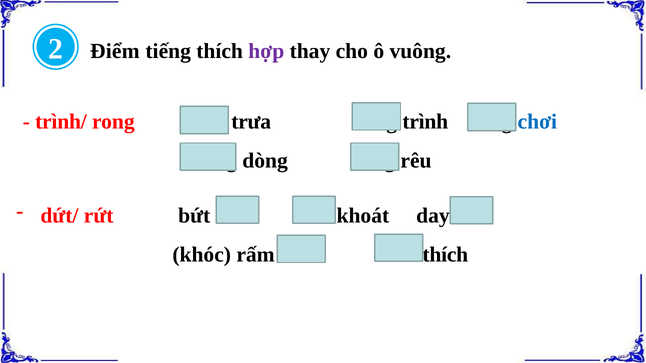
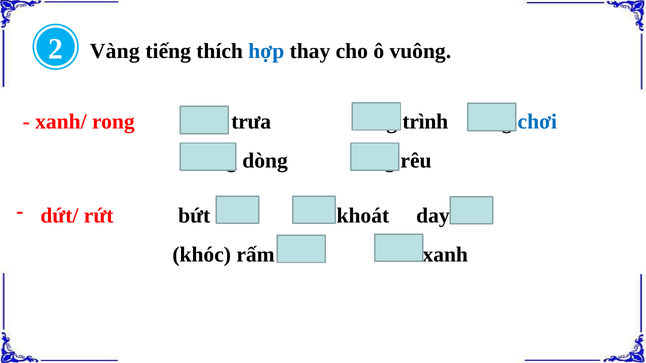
Điểm: Điểm -> Vàng (115, 51)
hợp colour: purple -> blue (266, 51)
trình/: trình/ -> xanh/ (61, 122)
thích: thích -> xanh (445, 255)
